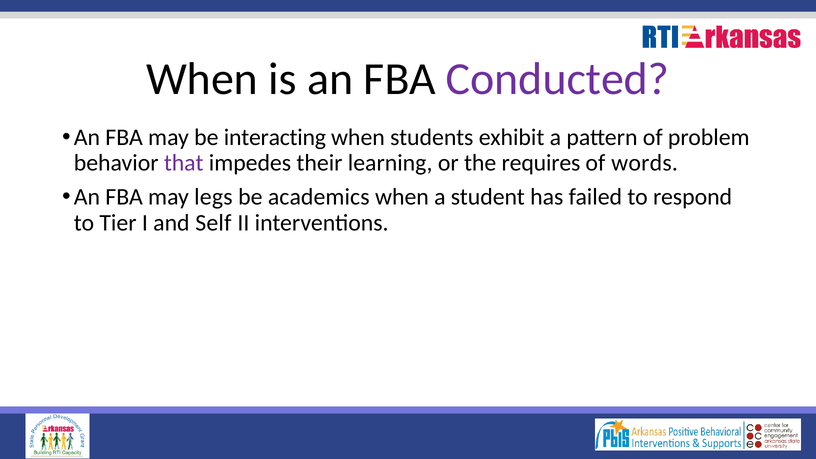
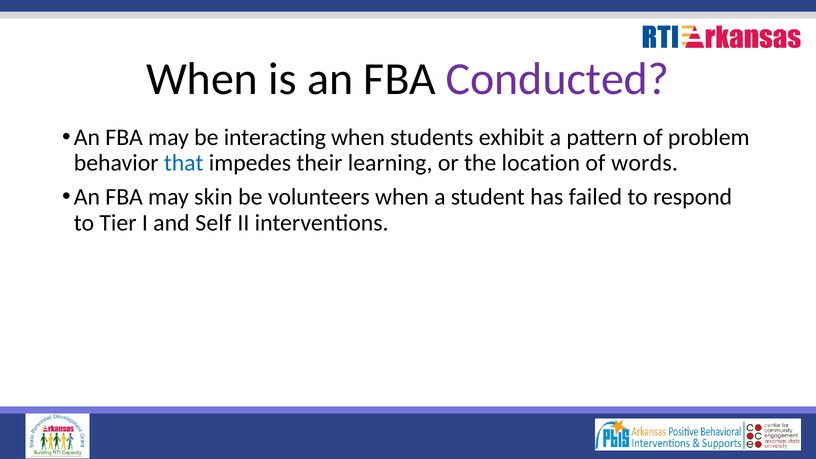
that colour: purple -> blue (184, 163)
requires: requires -> location (541, 163)
legs: legs -> skin (213, 197)
academics: academics -> volunteers (319, 197)
